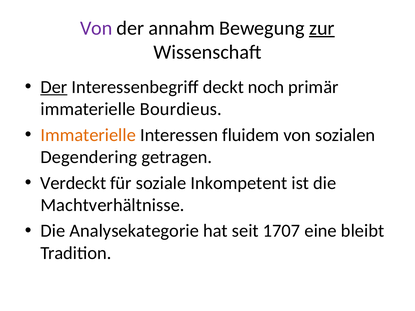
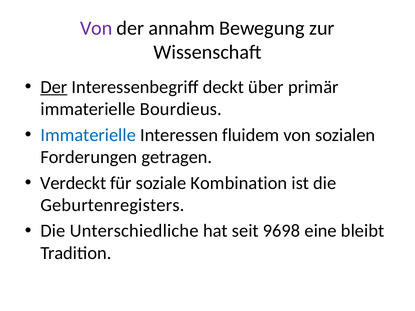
zur underline: present -> none (322, 28)
noch: noch -> über (266, 87)
Immaterielle colour: orange -> blue (88, 135)
Degendering: Degendering -> Forderungen (89, 157)
Inkompetent: Inkompetent -> Kombination (239, 183)
Machtverhältnisse: Machtverhältnisse -> Geburtenregisters (112, 205)
Analysekategorie: Analysekategorie -> Unterschiedliche (134, 231)
1707: 1707 -> 9698 (282, 231)
